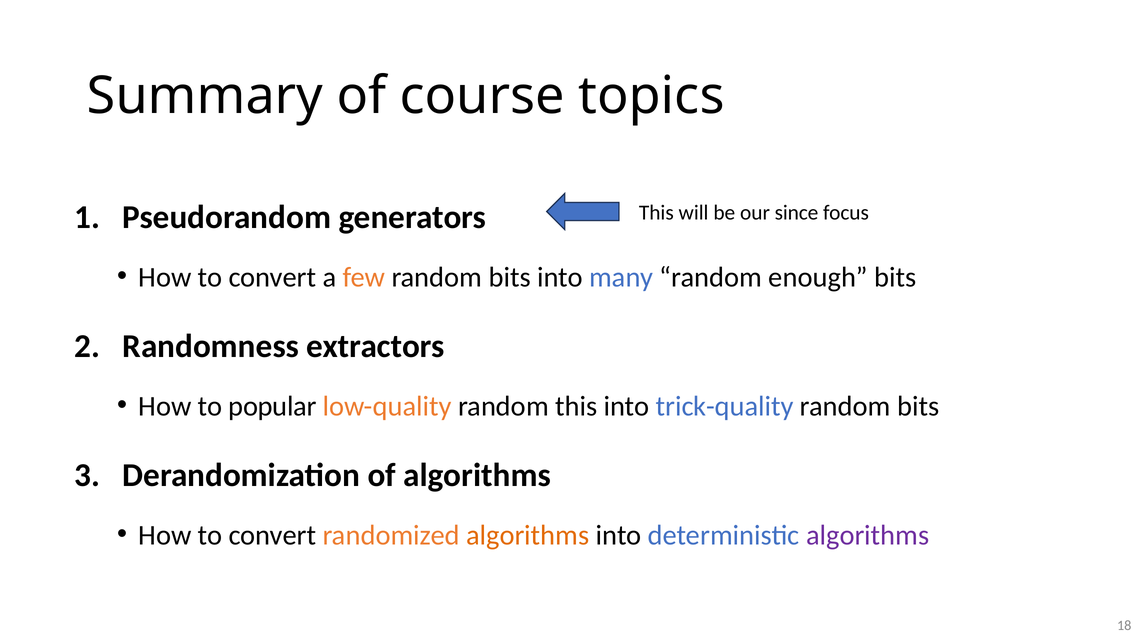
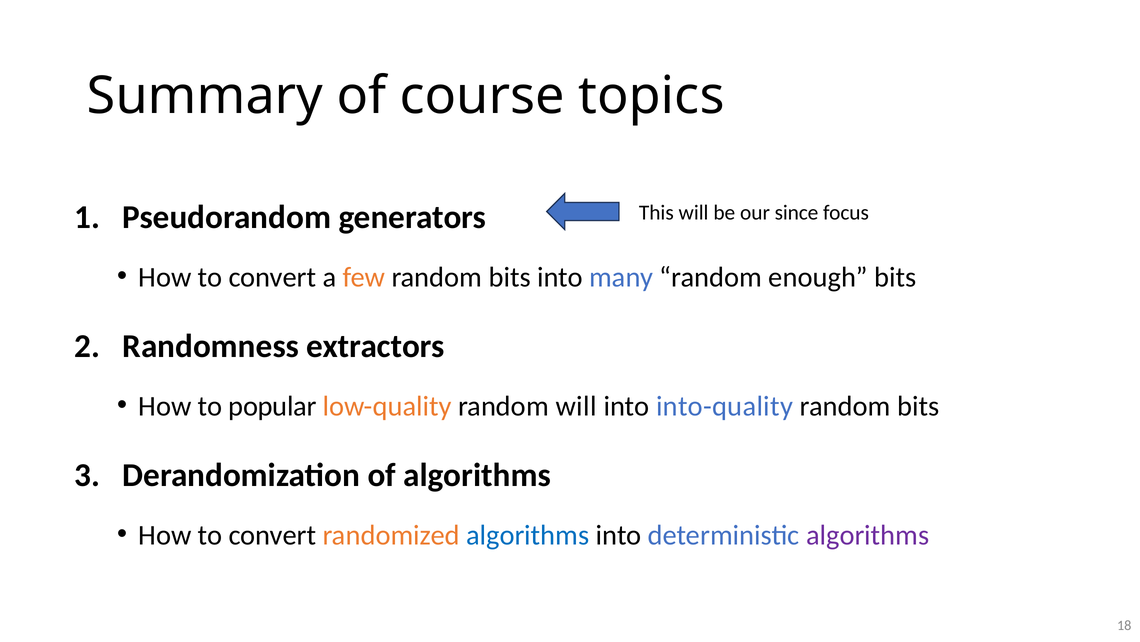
random this: this -> will (576, 406)
trick-quality: trick-quality -> into-quality (724, 406)
algorithms colour: orange -> blue (528, 534)
